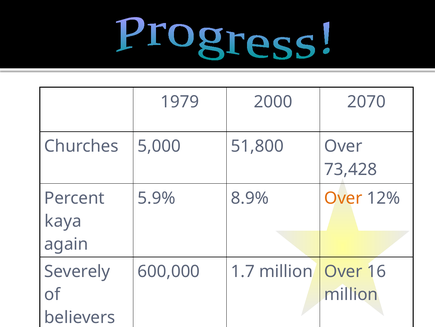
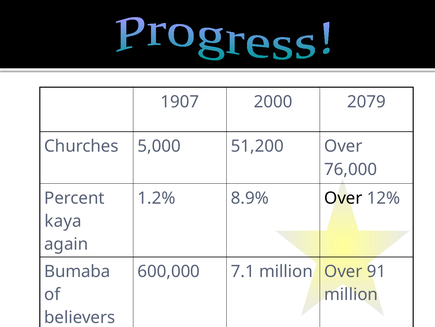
1979: 1979 -> 1907 (180, 102)
2070: 2070 -> 2079 (367, 102)
51,800: 51,800 -> 51,200 (257, 146)
73,428: 73,428 -> 76,000 (351, 169)
5.9%: 5.9% -> 1.2% (156, 198)
Over colour: orange -> black (343, 198)
Severely: Severely -> Bumaba (77, 271)
1.7: 1.7 -> 7.1 (243, 271)
16: 16 -> 91 (376, 271)
